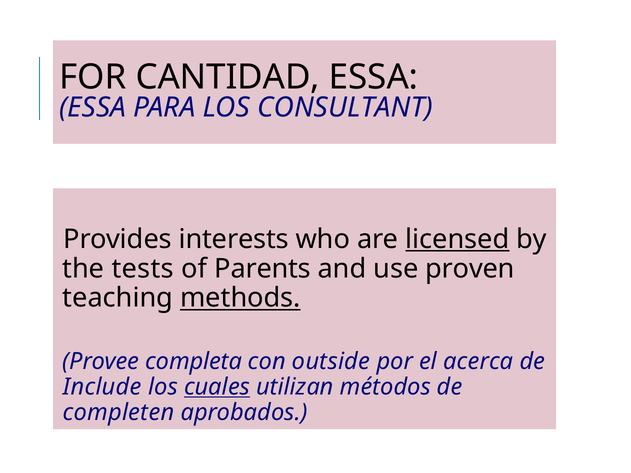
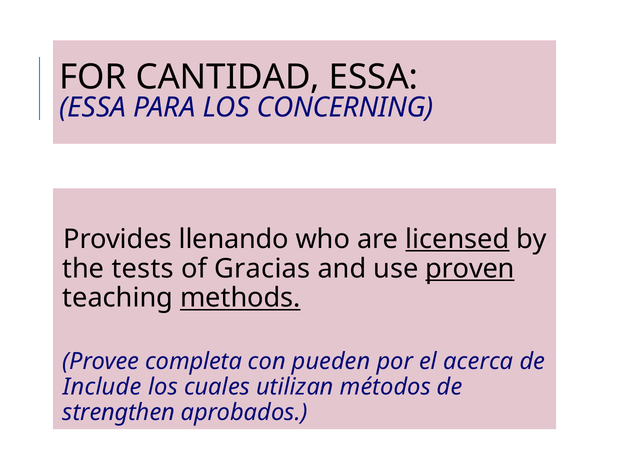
CONSULTANT: CONSULTANT -> CONCERNING (345, 108)
interests: interests -> llenando (234, 239)
Parents: Parents -> Gracias (262, 269)
proven underline: none -> present (470, 269)
outside: outside -> pueden (331, 361)
cuales underline: present -> none (217, 387)
completen: completen -> strengthen (119, 413)
